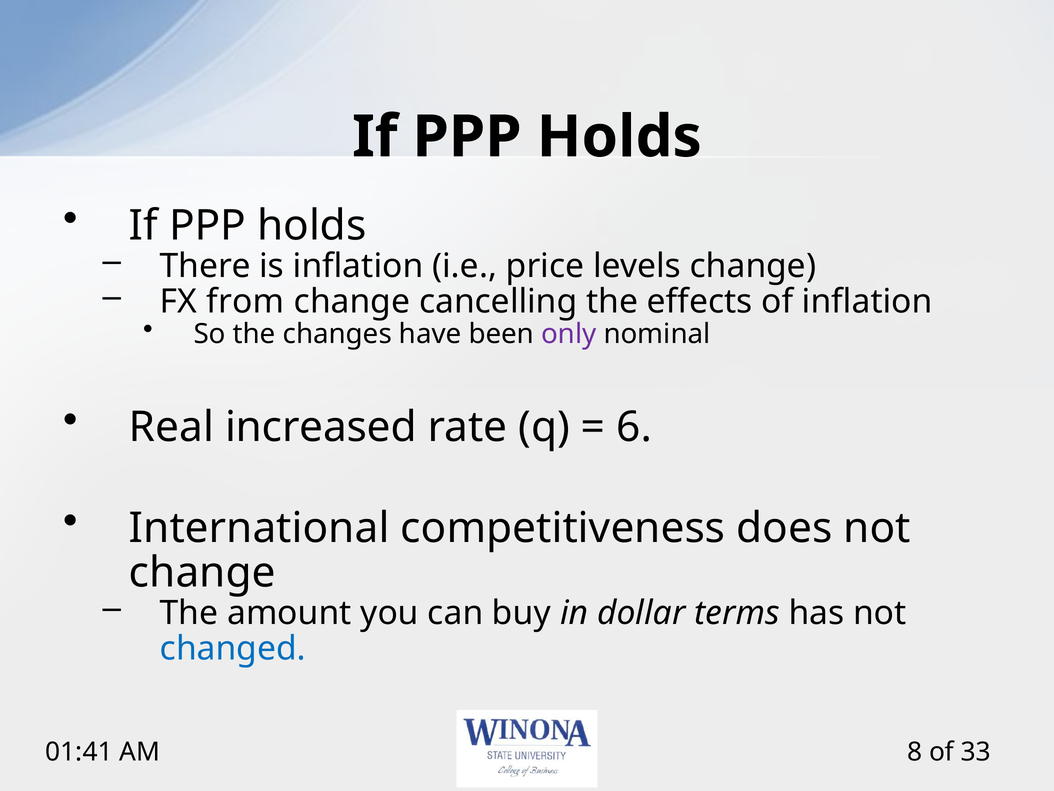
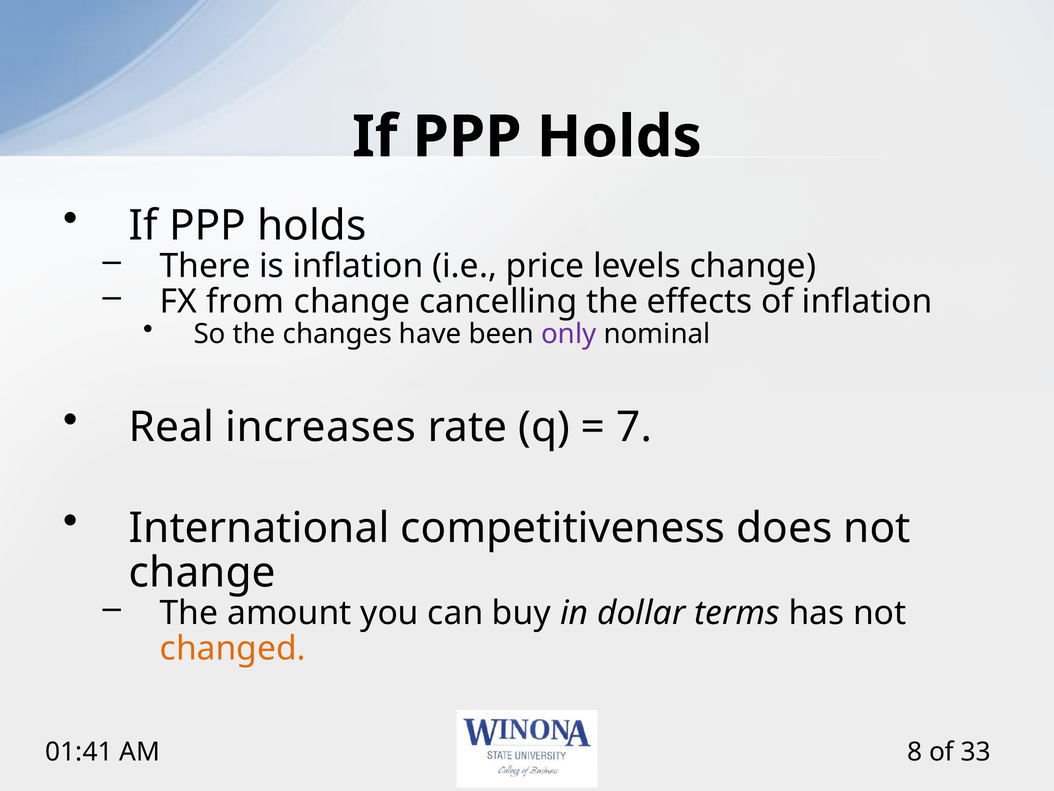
increased: increased -> increases (321, 427)
6: 6 -> 7 (634, 427)
changed colour: blue -> orange (233, 648)
